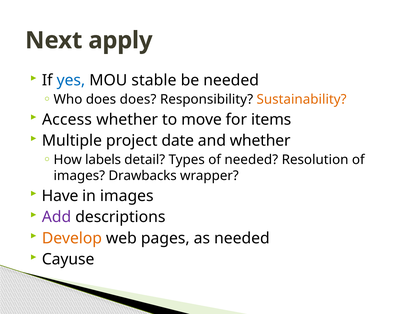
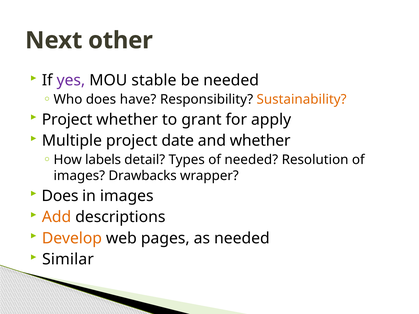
apply: apply -> other (120, 40)
yes colour: blue -> purple (71, 80)
does does: does -> have (138, 100)
Access: Access -> Project (67, 120)
move: move -> grant (201, 120)
items: items -> apply (271, 120)
Have: Have -> Does (60, 196)
Add colour: purple -> orange (57, 217)
Cayuse: Cayuse -> Similar (68, 260)
